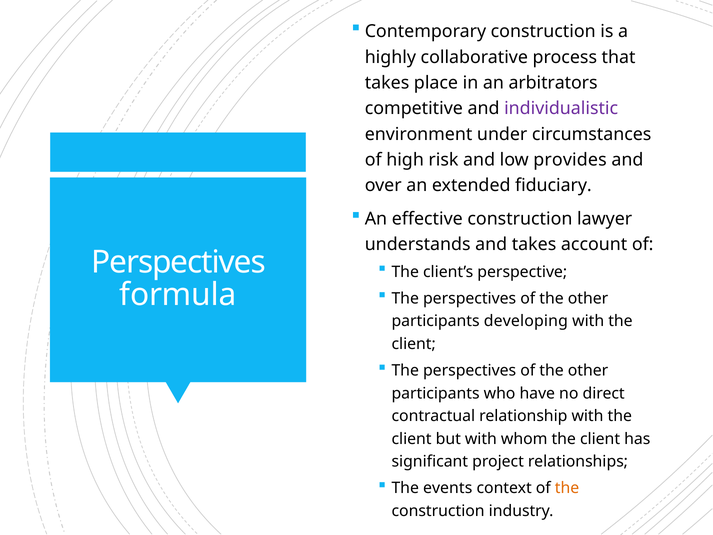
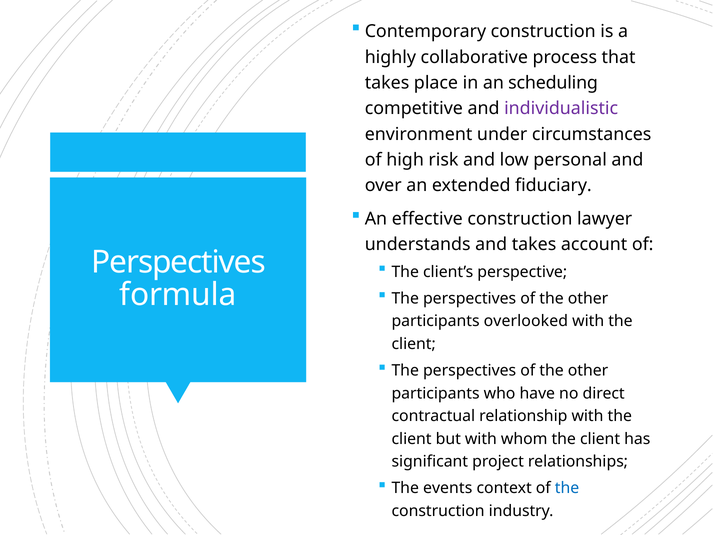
arbitrators: arbitrators -> scheduling (553, 83)
provides: provides -> personal (570, 160)
developing: developing -> overlooked (526, 321)
the colour: orange -> blue (567, 488)
